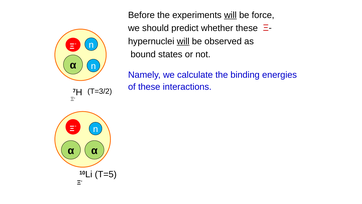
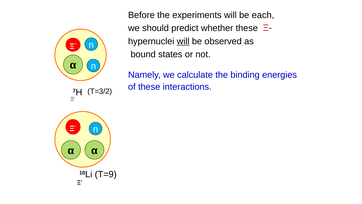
will underline: present -> none (230, 15)
force: force -> each (263, 15)
T=5: T=5 -> T=9 (106, 174)
